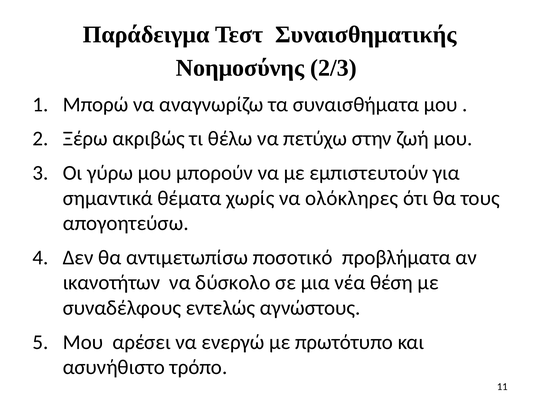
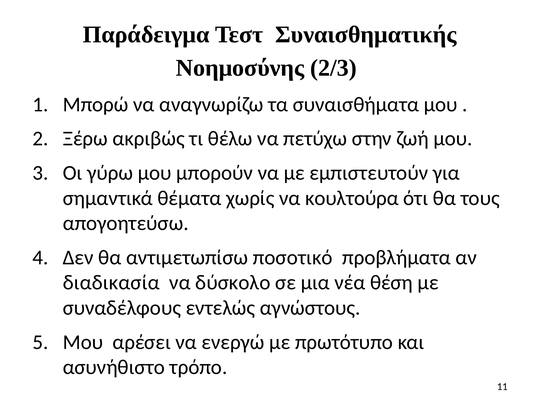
ολόκληρες: ολόκληρες -> κουλτούρα (352, 198)
ικανοτήτων: ικανοτήτων -> διαδικασία (111, 283)
